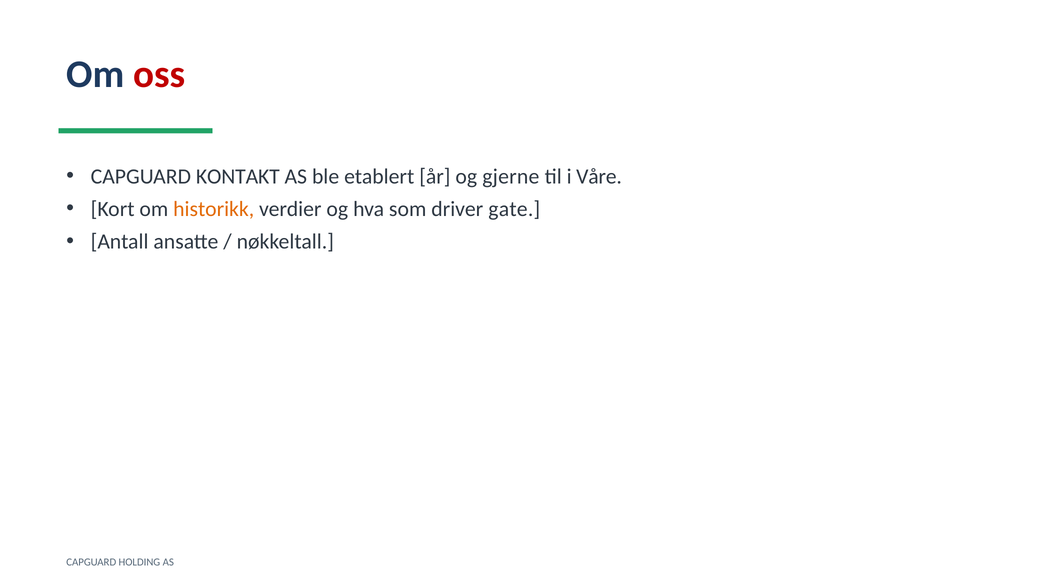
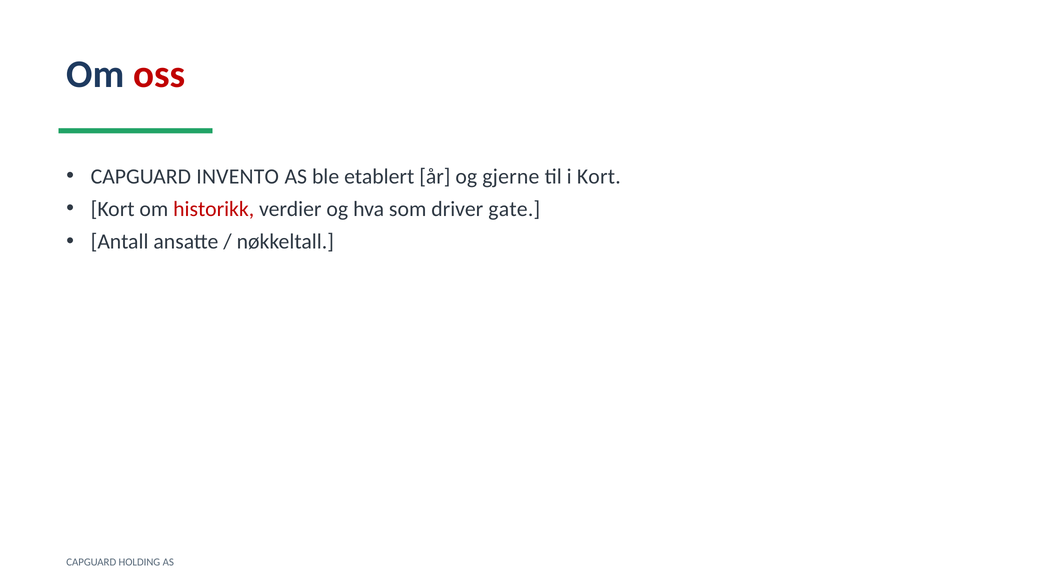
KONTAKT: KONTAKT -> INVENTO (238, 176)
i Våre: Våre -> Kort (599, 176)
historikk colour: orange -> red (214, 209)
